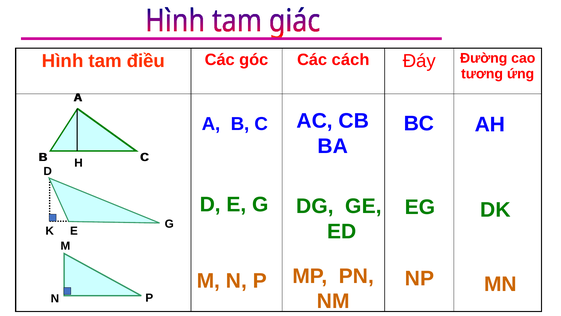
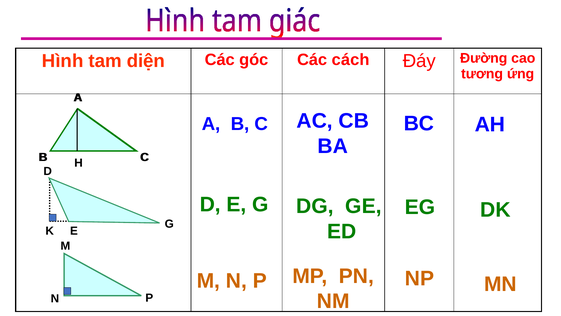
điều: điều -> diện (146, 61)
